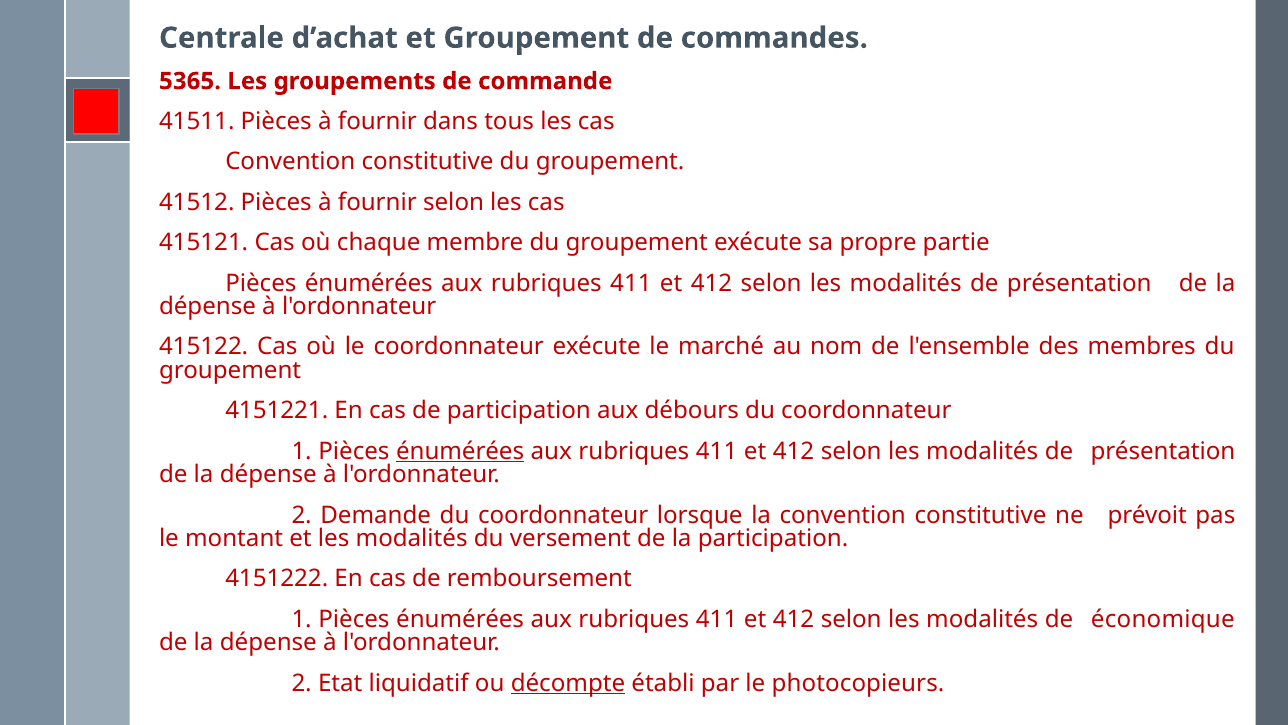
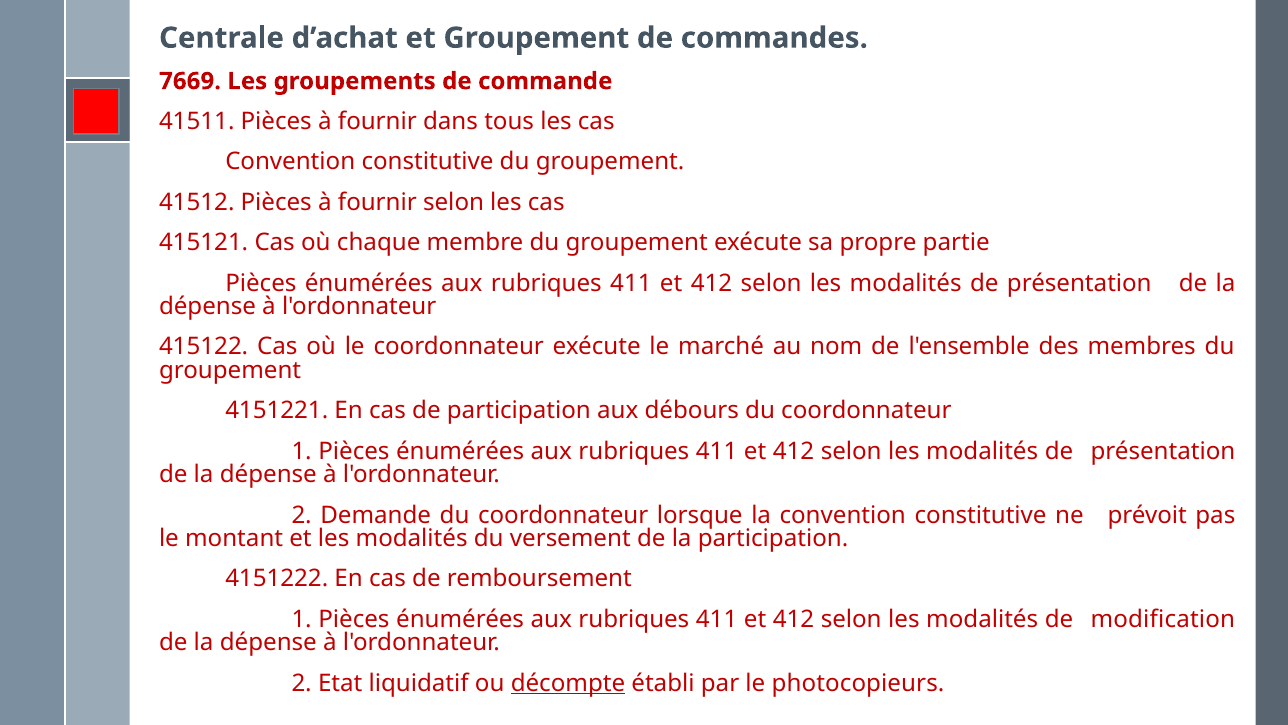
5365: 5365 -> 7669 (190, 81)
énumérées underline: present -> none (460, 451)
économique: économique -> modification (1163, 619)
